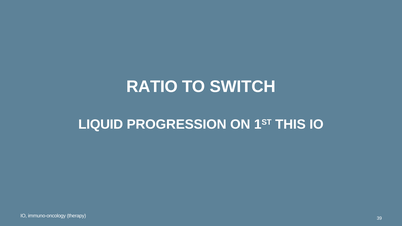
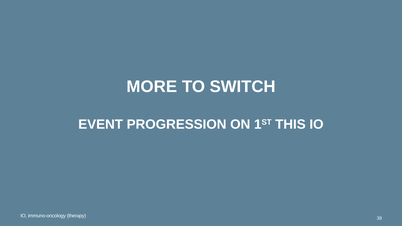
RATIO: RATIO -> MORE (152, 87)
LIQUID: LIQUID -> EVENT (101, 125)
